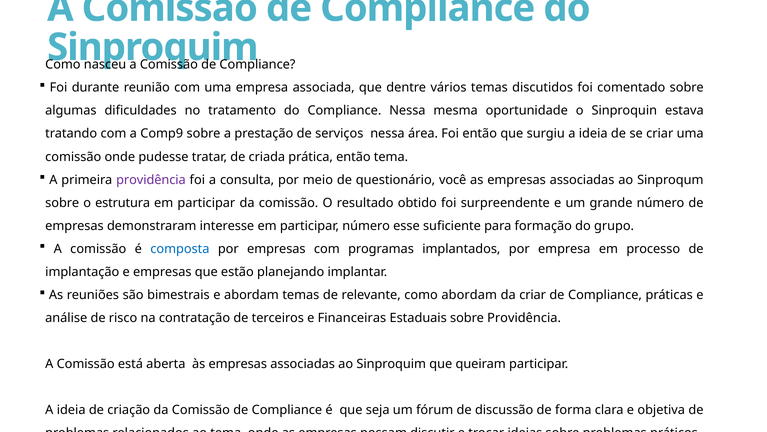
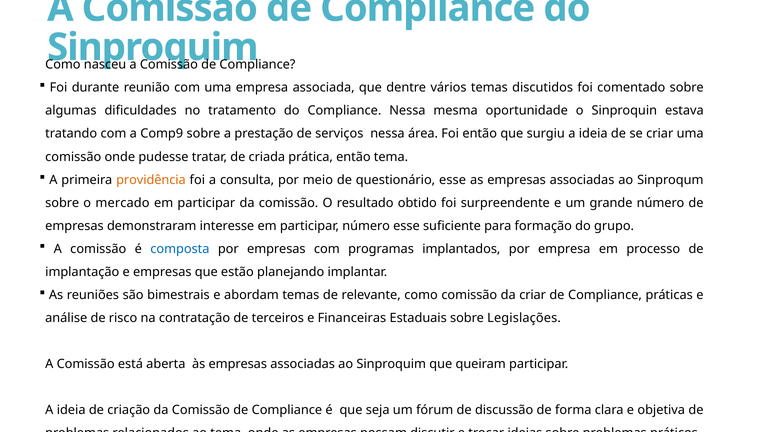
providência colour: purple -> orange (151, 180)
questionário você: você -> esse (453, 180)
estrutura: estrutura -> mercado (123, 203)
como abordam: abordam -> comissão (469, 295)
sobre Providência: Providência -> Legislações (524, 317)
